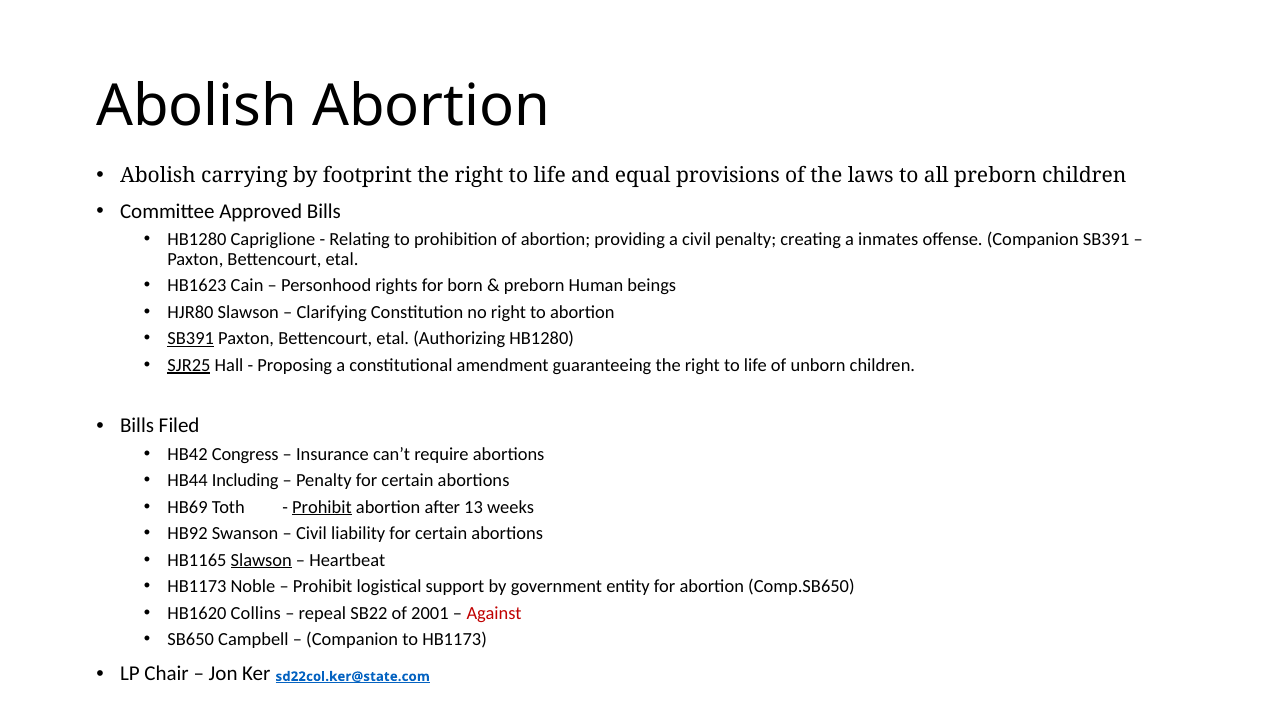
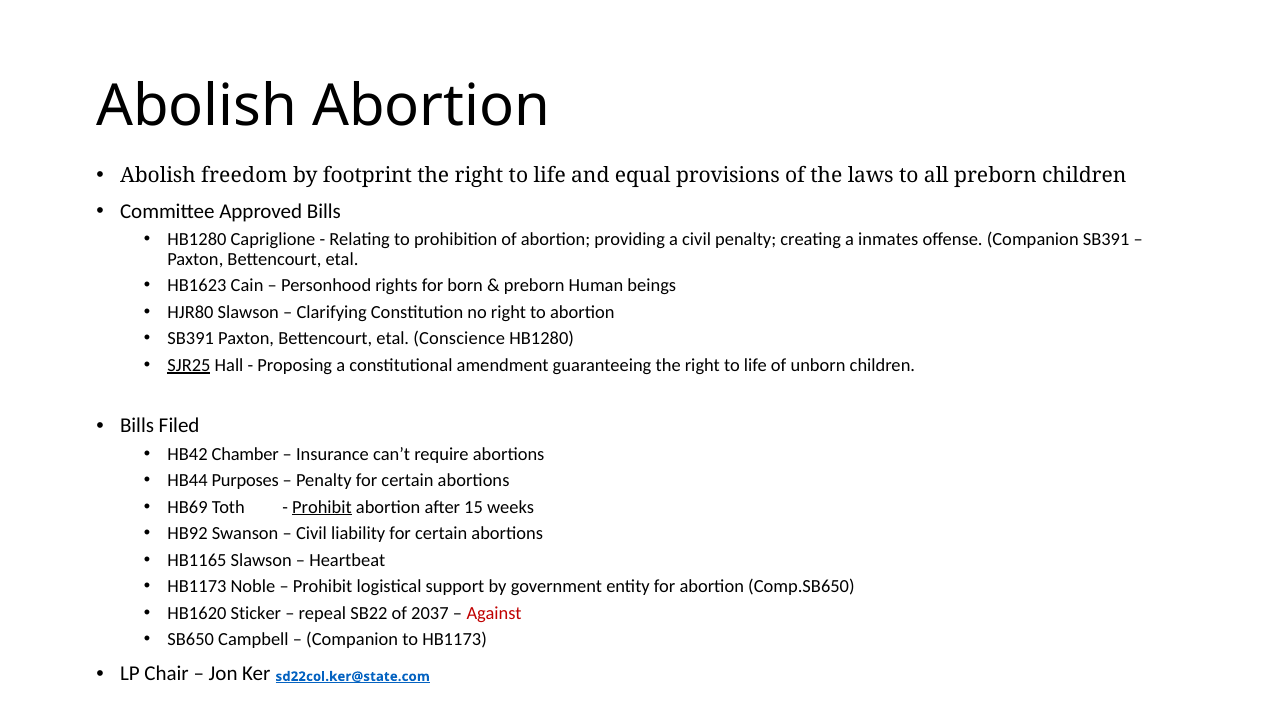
carrying: carrying -> freedom (244, 175)
SB391 underline: present -> none (191, 339)
Authorizing: Authorizing -> Conscience (459, 339)
Congress: Congress -> Chamber (245, 454)
Including: Including -> Purposes (245, 480)
13: 13 -> 15 (474, 507)
Slawson underline: present -> none (261, 560)
Collins: Collins -> Sticker (256, 613)
2001: 2001 -> 2037 (430, 613)
